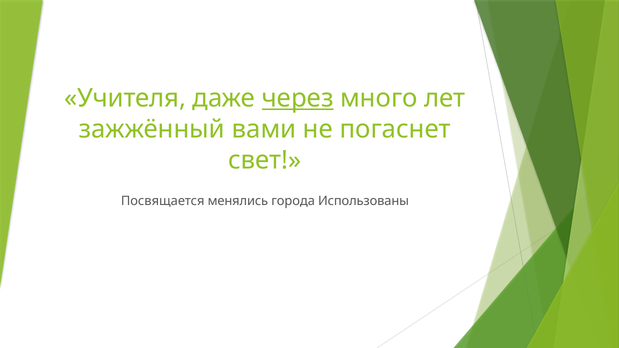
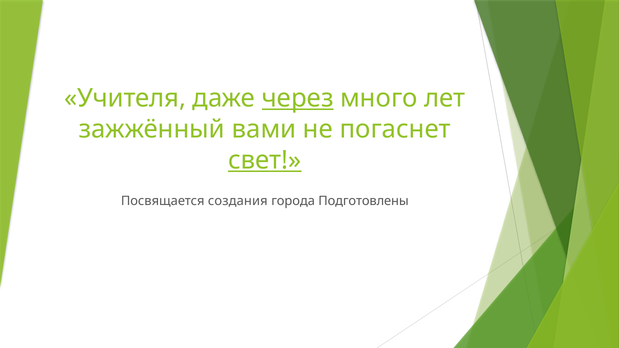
свет underline: none -> present (265, 160)
менялись: менялись -> создания (238, 201)
Использованы: Использованы -> Подготовлены (363, 201)
